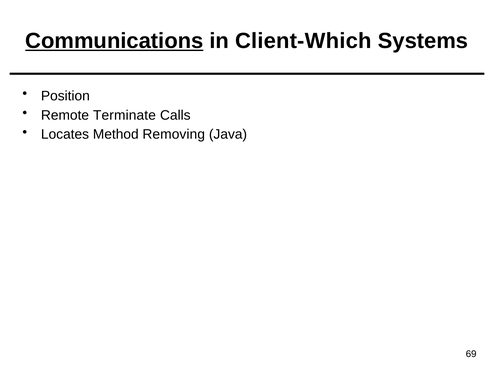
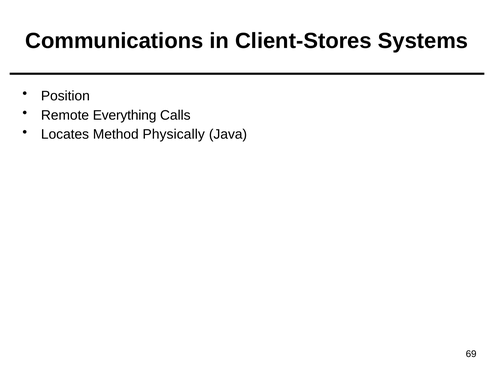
Communications underline: present -> none (114, 41)
Client-Which: Client-Which -> Client-Stores (303, 41)
Terminate: Terminate -> Everything (125, 115)
Removing: Removing -> Physically (174, 134)
